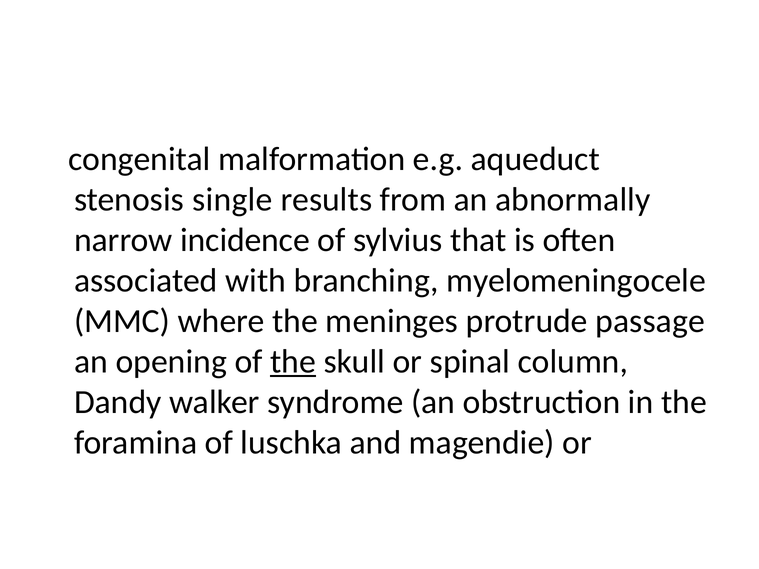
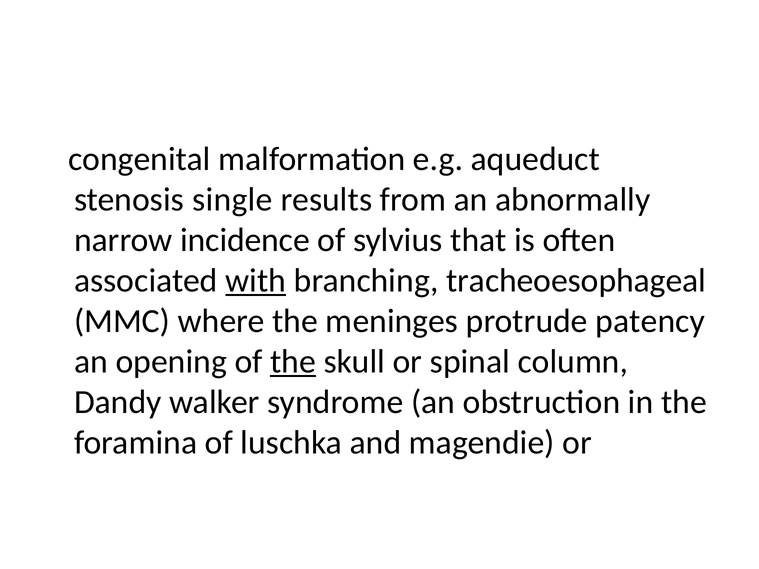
with underline: none -> present (256, 281)
myelomeningocele: myelomeningocele -> tracheoesophageal (576, 281)
passage: passage -> patency (650, 321)
